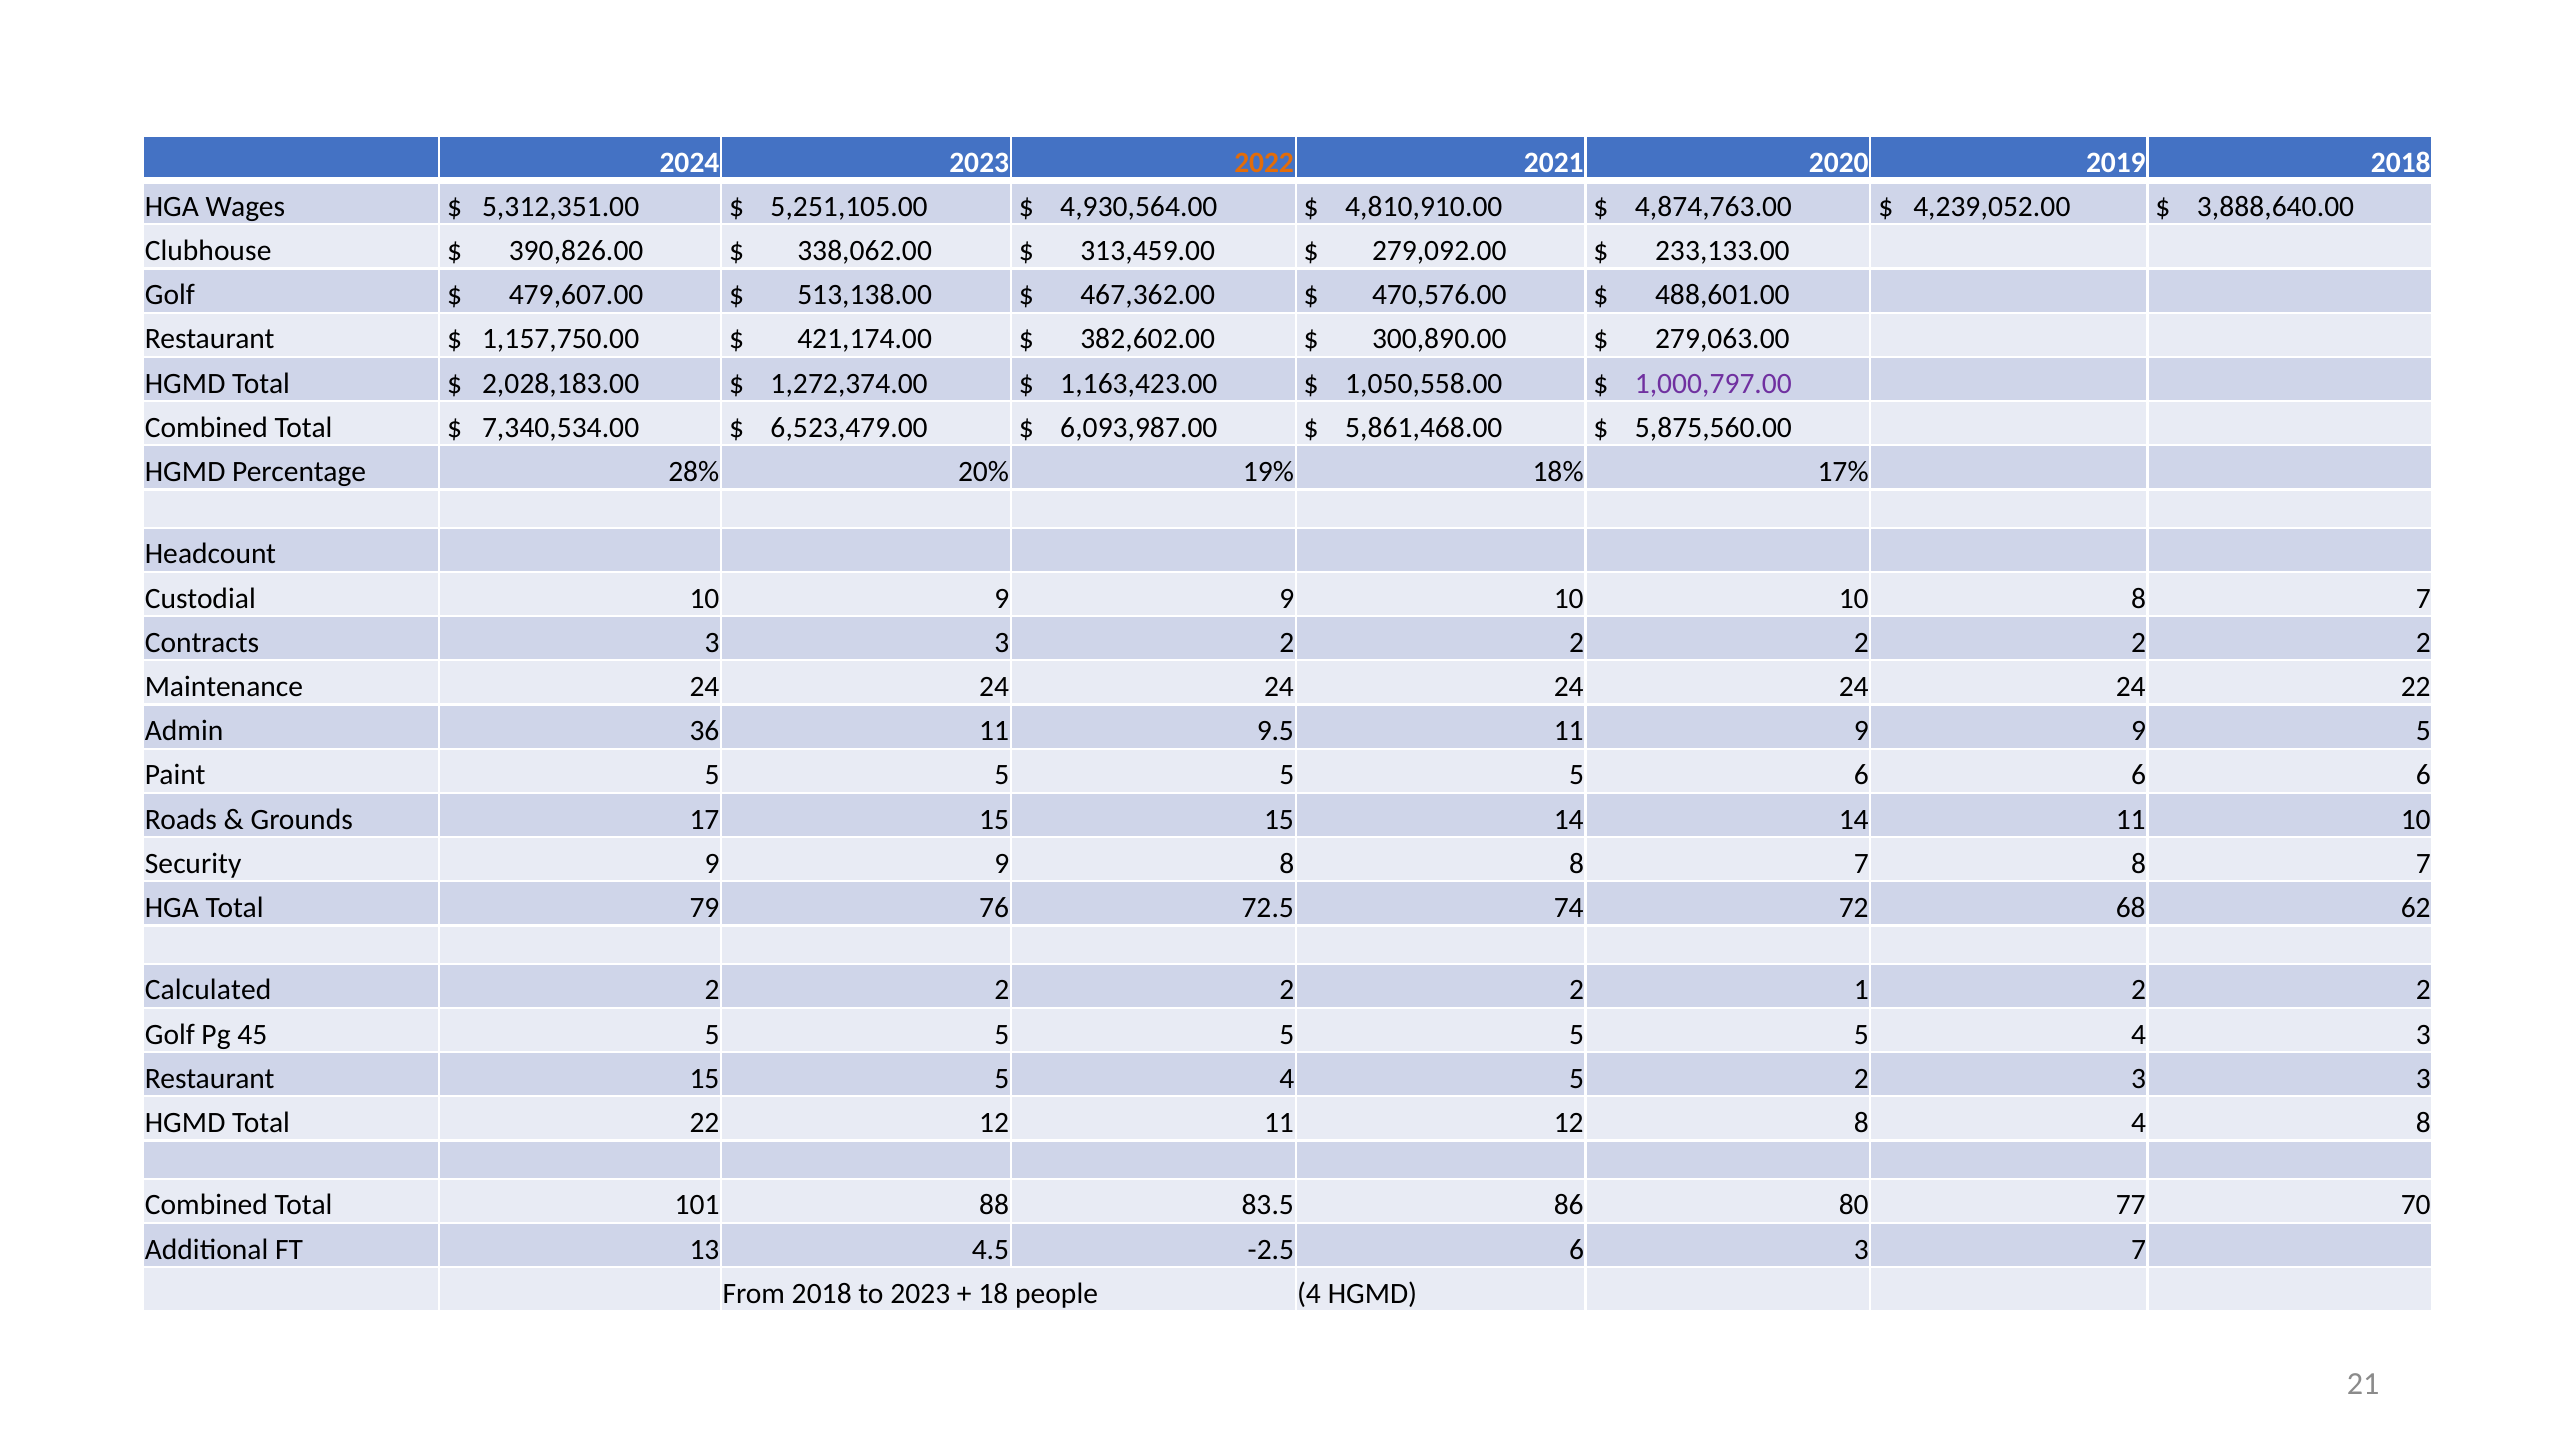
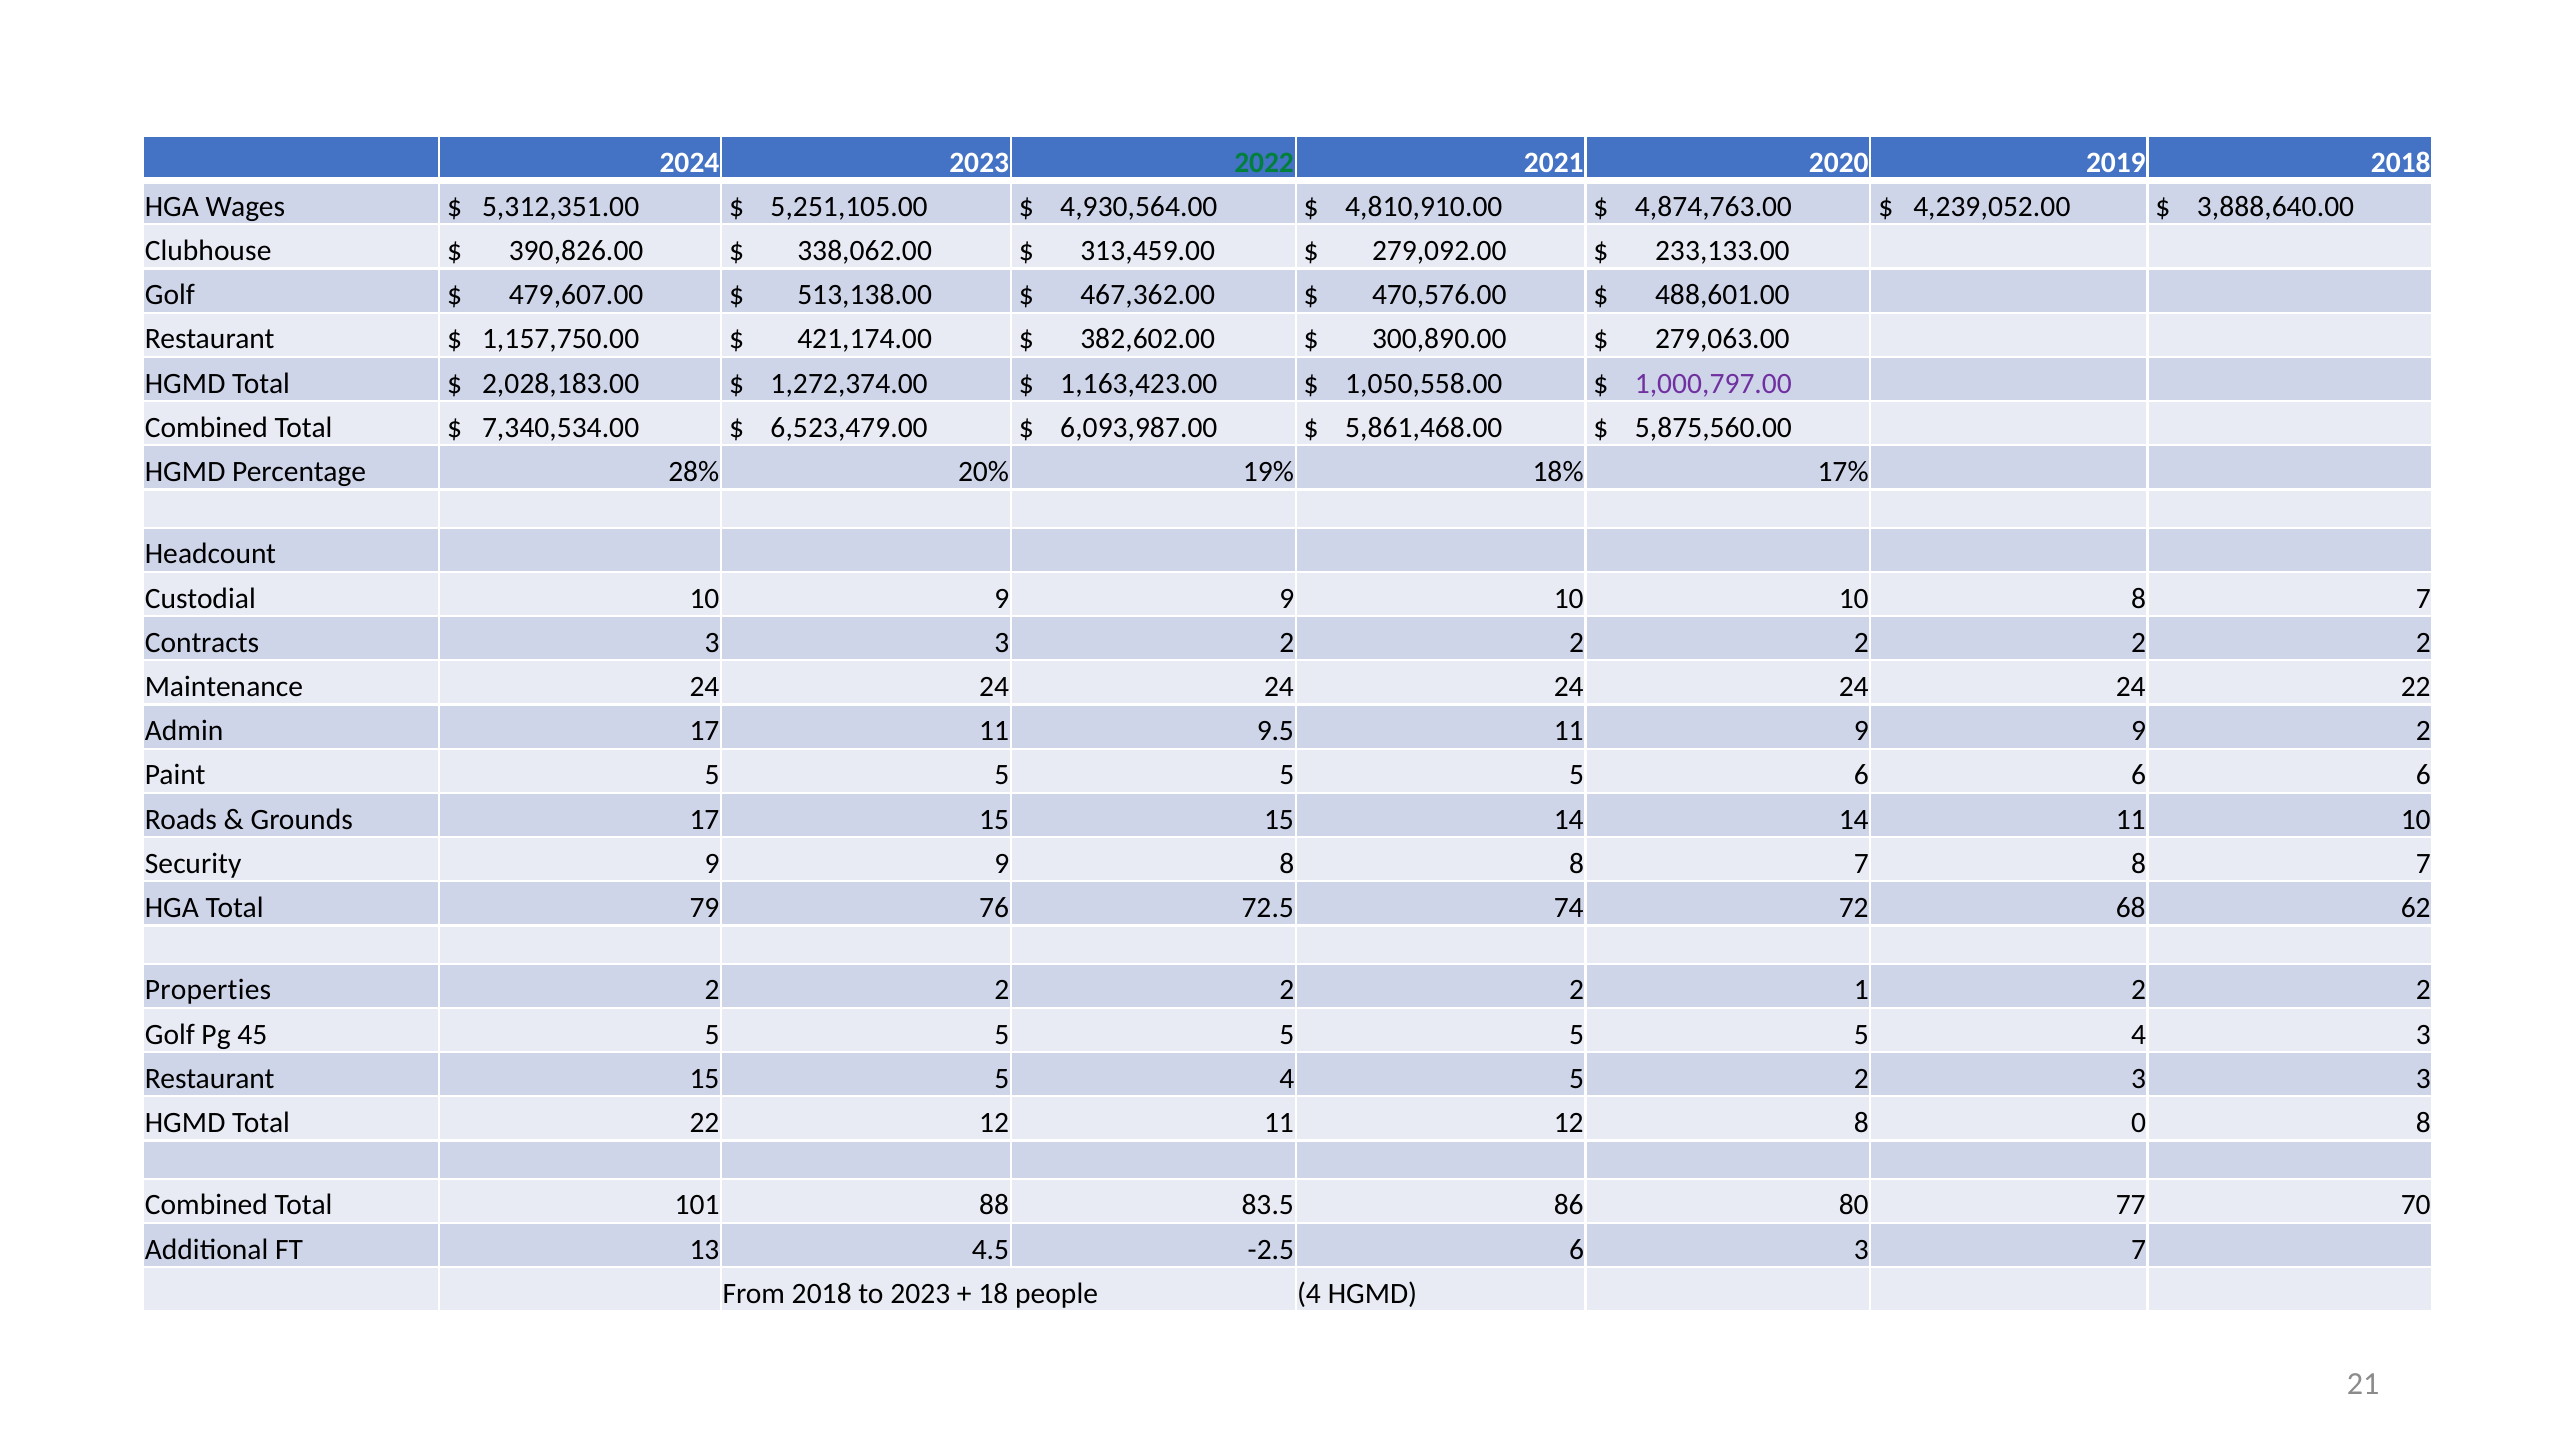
2022 colour: orange -> green (1264, 162)
Admin 36: 36 -> 17 (704, 731)
9 5: 5 -> 2 (2423, 731)
Calculated: Calculated -> Properties (208, 990)
8 4: 4 -> 0 (2139, 1123)
